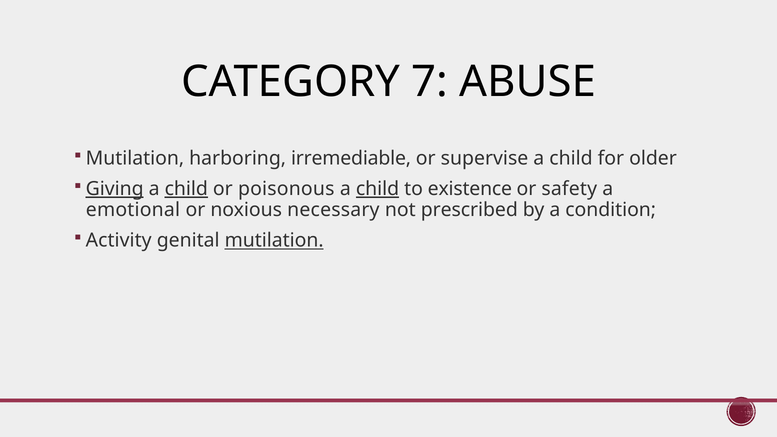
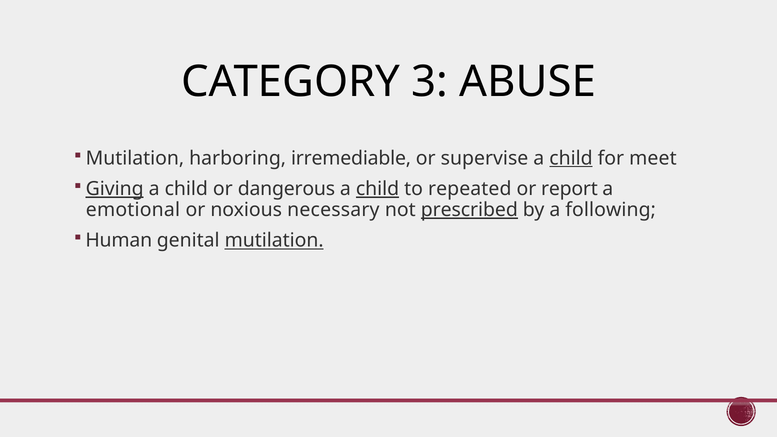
7: 7 -> 3 (430, 82)
child underline: none -> present (571, 158)
older: older -> meet (653, 158)
child underline: present -> none (186, 189)
poisonous: poisonous -> dangerous (286, 189)
existence: existence -> repeated (470, 189)
safety: safety -> report (569, 189)
prescribed underline: none -> present (469, 210)
condition: condition -> following (611, 210)
Activity: Activity -> Human (119, 241)
